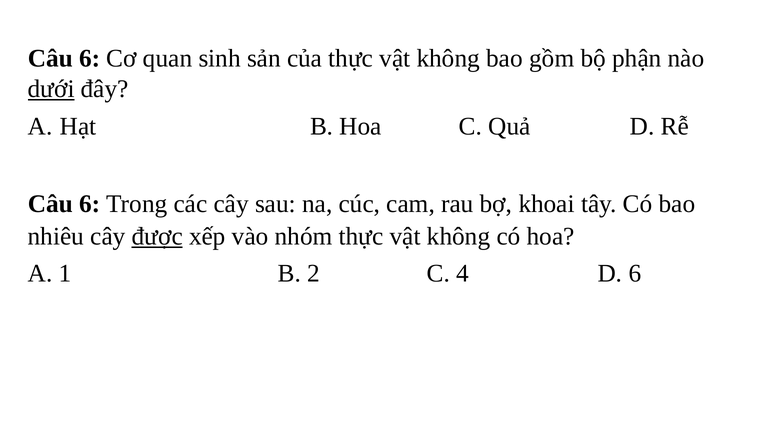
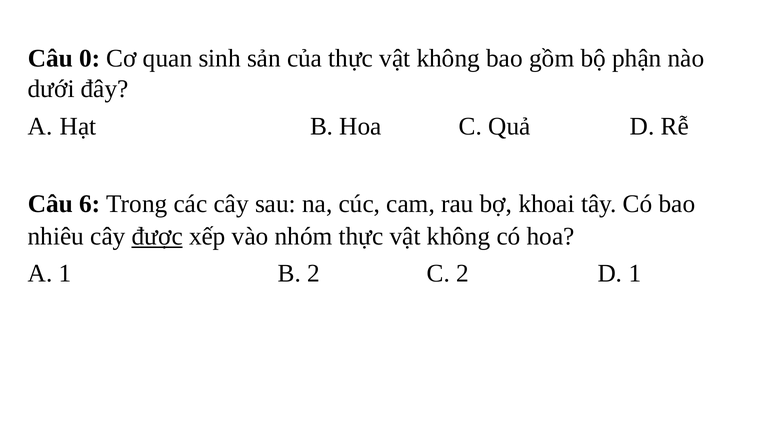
6: 6 -> 0 (90, 59)
dưới underline: present -> none (51, 89)
C 4: 4 -> 2 (463, 274)
D 6: 6 -> 1 (635, 274)
